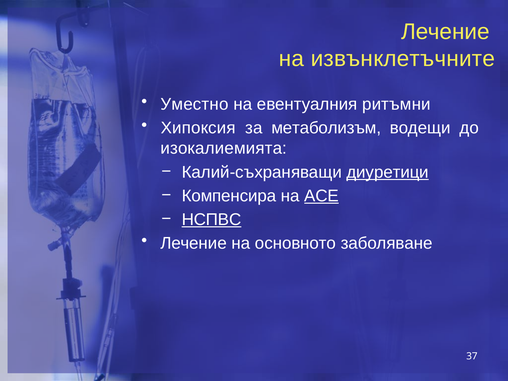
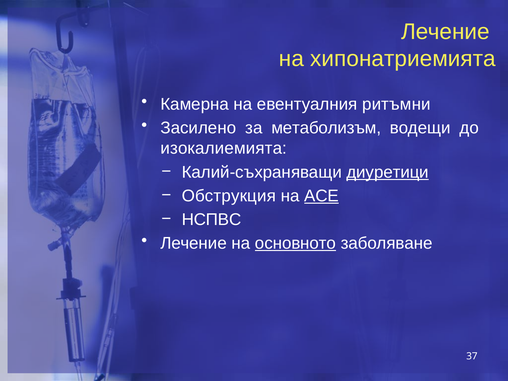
извънклетъчните: извънклетъчните -> хипонатриемията (403, 59)
Уместно: Уместно -> Камерна (195, 104)
Хипоксия: Хипоксия -> Засилено (198, 128)
Компенсира: Компенсира -> Обструкция (229, 196)
НСПВС underline: present -> none (212, 219)
основното underline: none -> present (296, 243)
